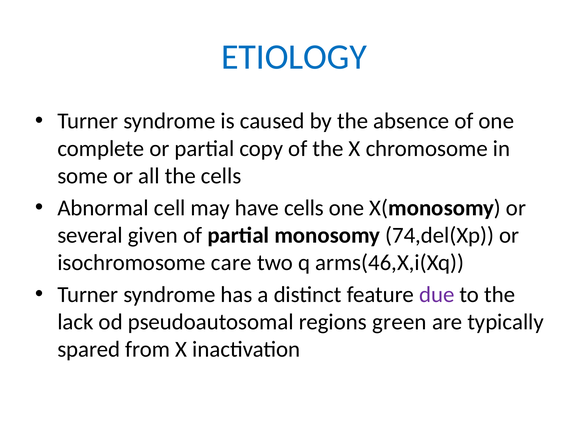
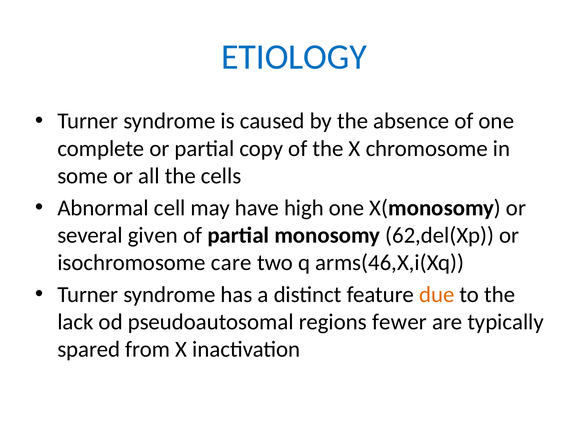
have cells: cells -> high (304, 208)
74,del(Xp: 74,del(Xp -> 62,del(Xp (440, 235)
due colour: purple -> orange (437, 295)
green: green -> fewer (399, 322)
